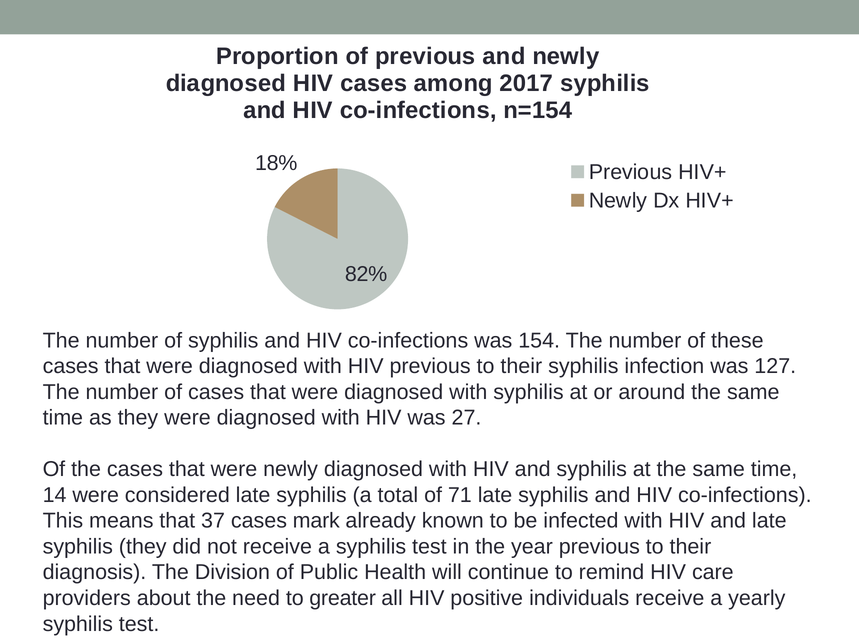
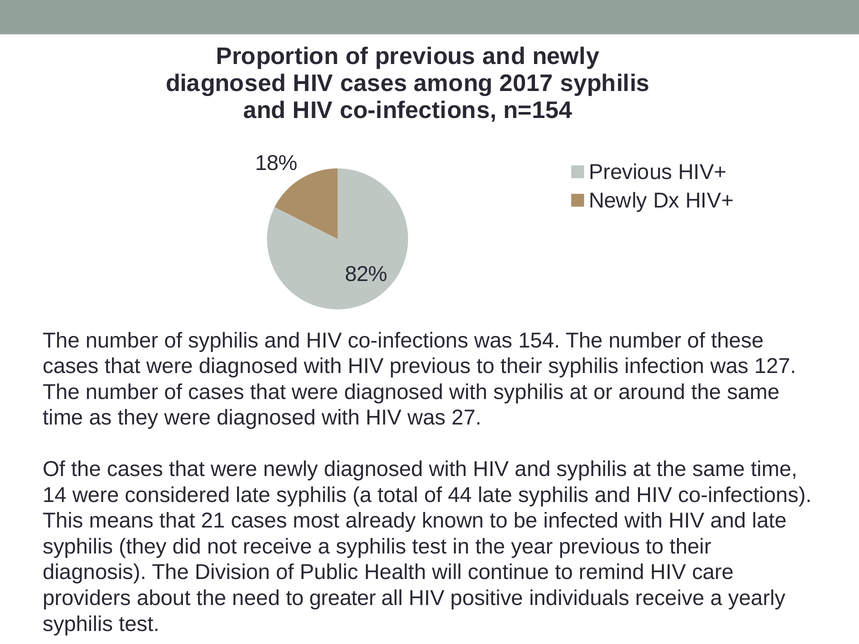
71: 71 -> 44 (460, 495)
37: 37 -> 21 (213, 521)
mark: mark -> most (316, 521)
